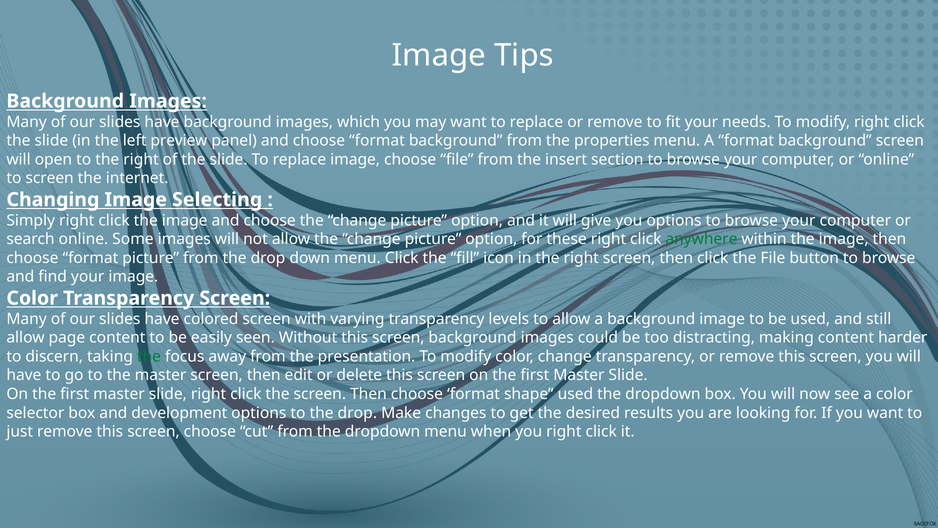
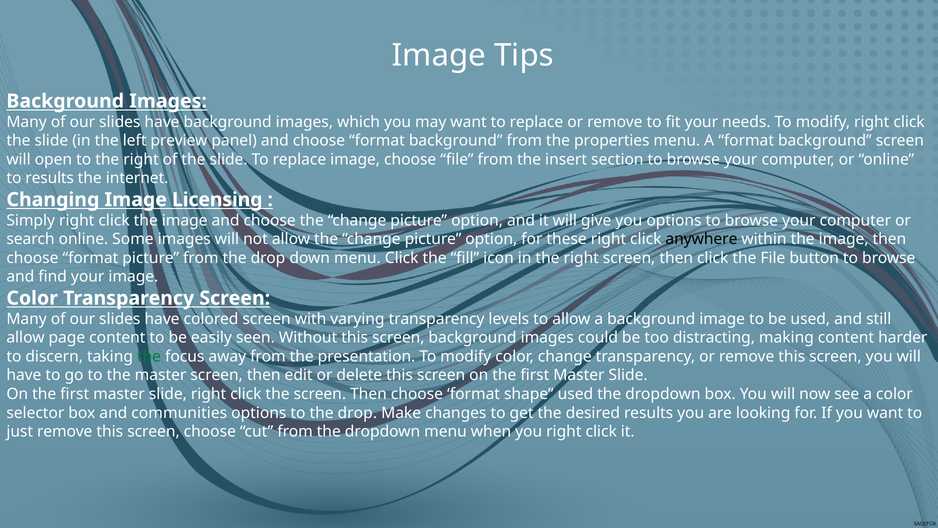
to screen: screen -> results (50, 178)
Selecting: Selecting -> Licensing (217, 200)
anywhere colour: green -> black (701, 239)
development: development -> communities (179, 413)
